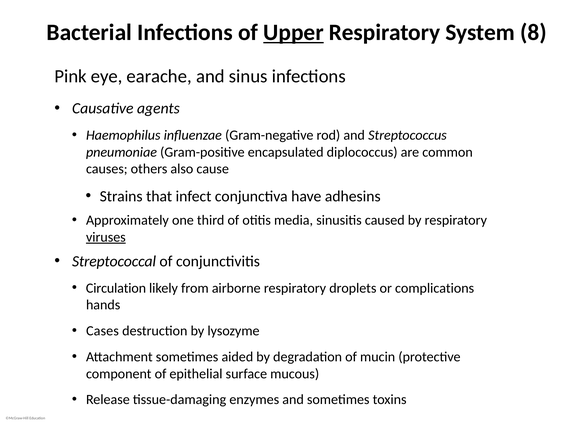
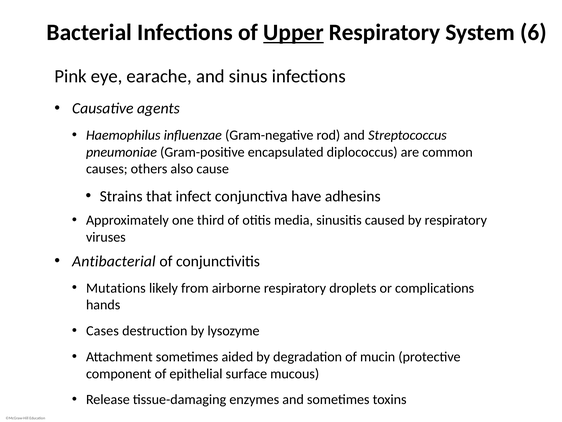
8: 8 -> 6 (533, 32)
viruses underline: present -> none (106, 237)
Streptococcal: Streptococcal -> Antibacterial (114, 261)
Circulation: Circulation -> Mutations (116, 288)
